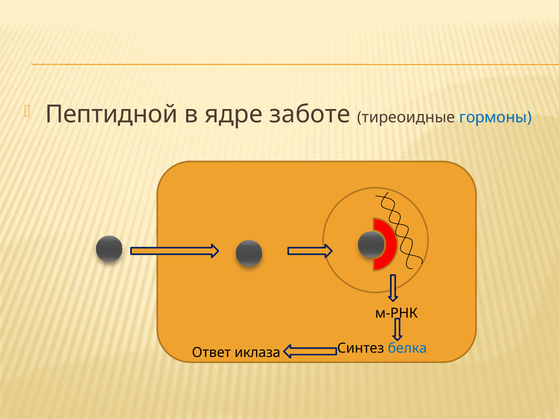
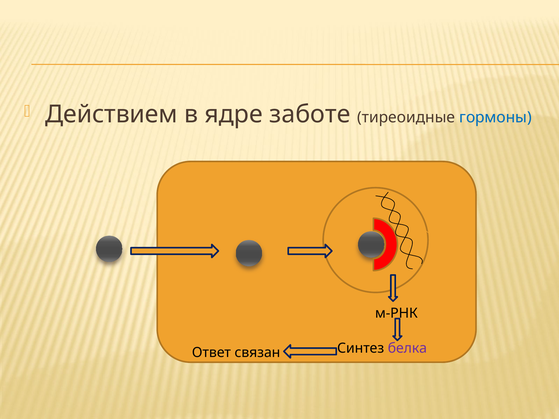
Пептидной: Пептидной -> Действием (111, 114)
белка colour: blue -> purple (407, 348)
иклаза: иклаза -> связан (257, 353)
